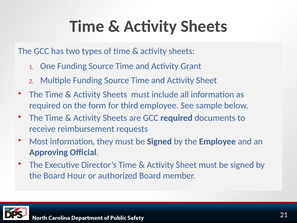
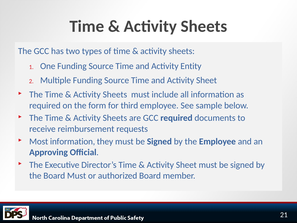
Grant: Grant -> Entity (191, 66)
Board Hour: Hour -> Must (77, 176)
